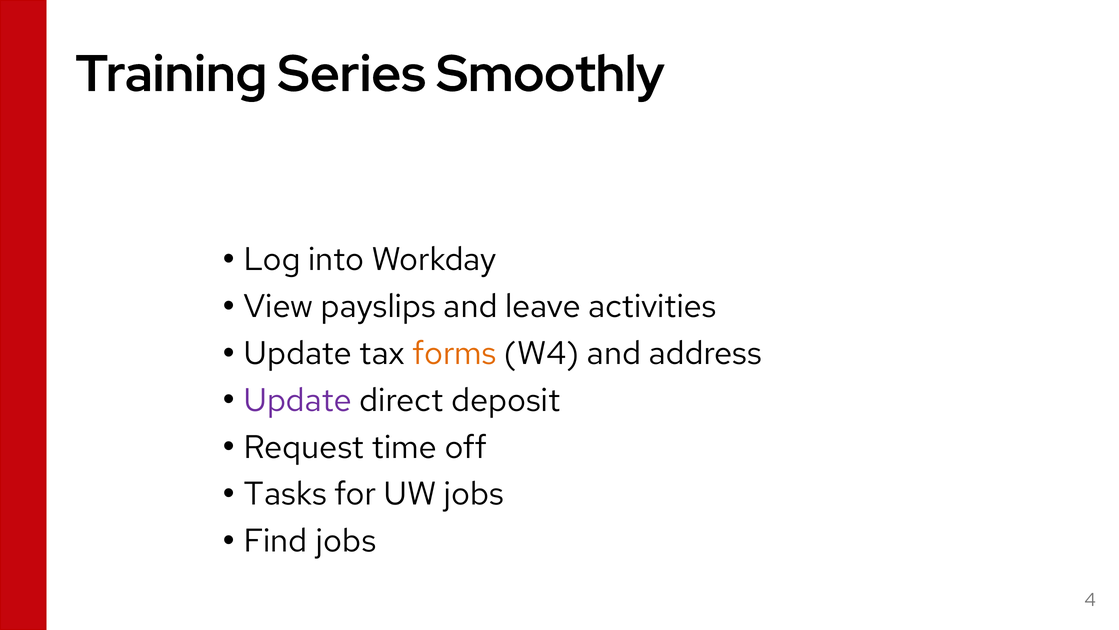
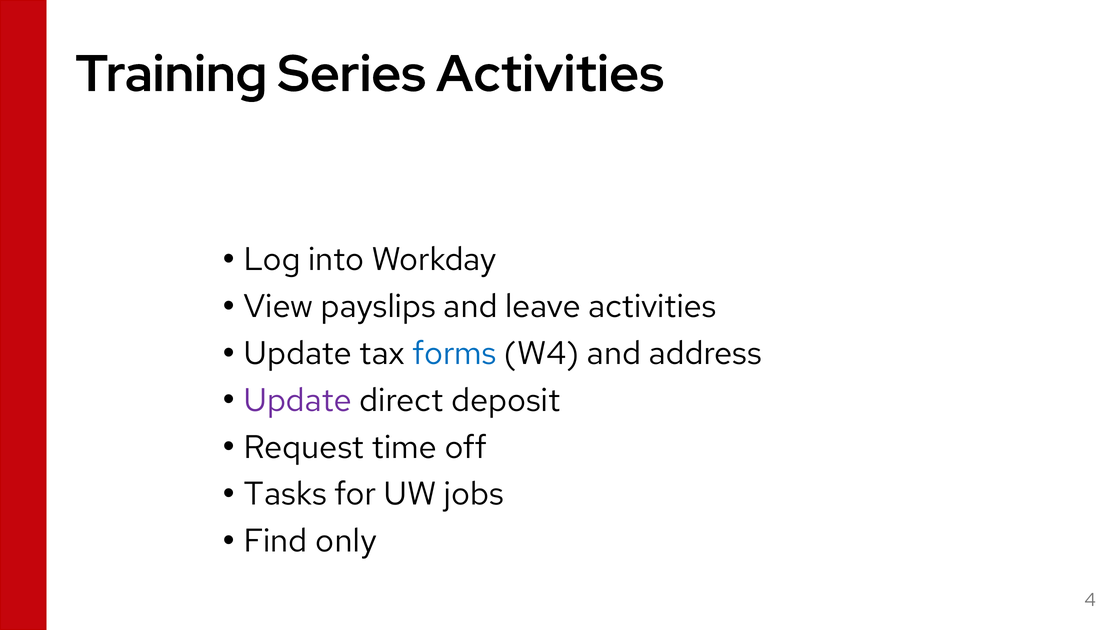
Series Smoothly: Smoothly -> Activities (550, 74)
forms colour: orange -> blue (454, 353)
Find jobs: jobs -> only (346, 541)
